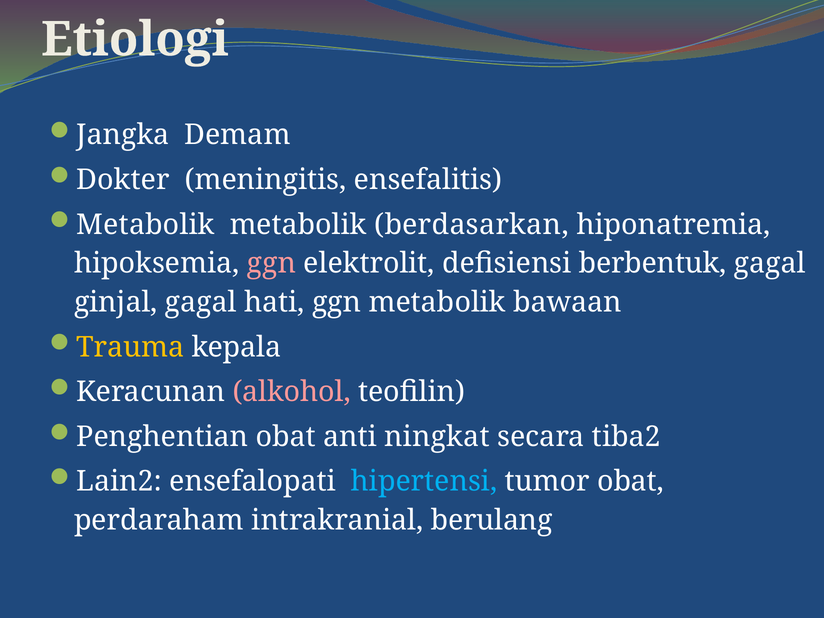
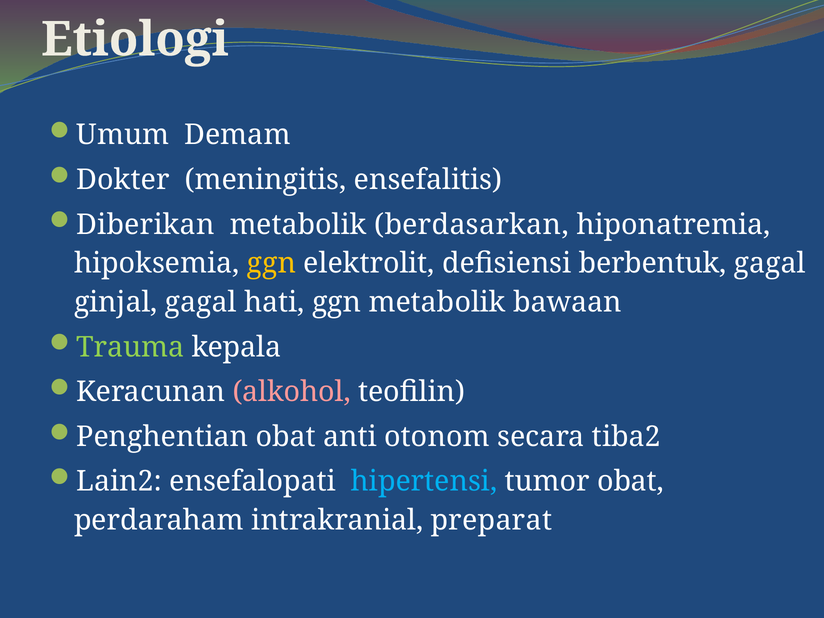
Jangka: Jangka -> Umum (123, 135)
Metabolik: Metabolik -> Diberikan (145, 225)
ggn colour: pink -> yellow (271, 263)
Trauma colour: yellow -> light green (130, 347)
ningkat: ningkat -> otonom (437, 437)
berulang: berulang -> preparat (491, 520)
